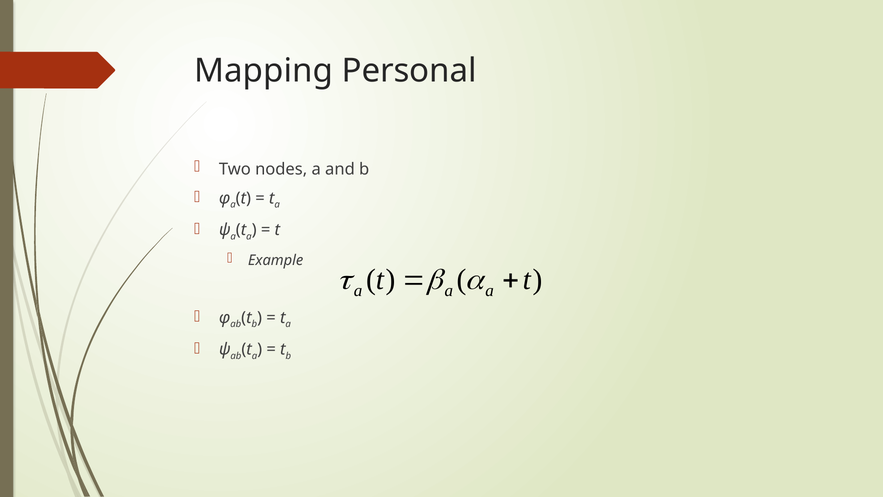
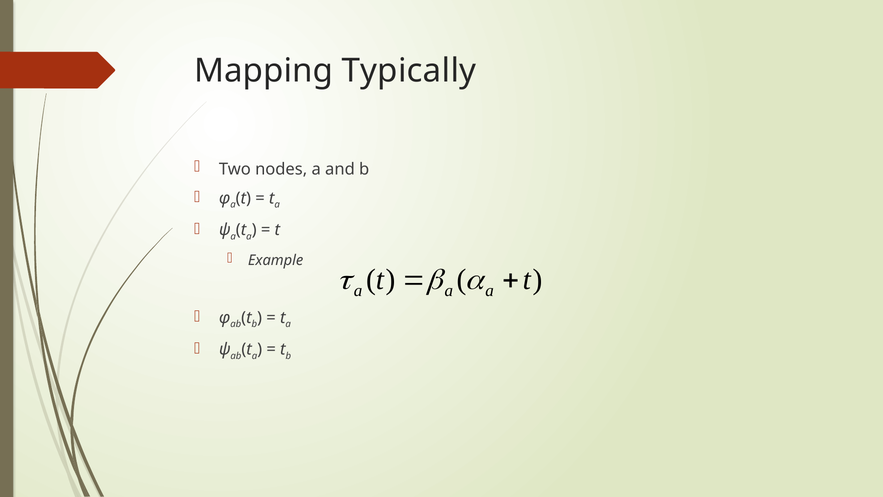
Personal: Personal -> Typically (409, 71)
